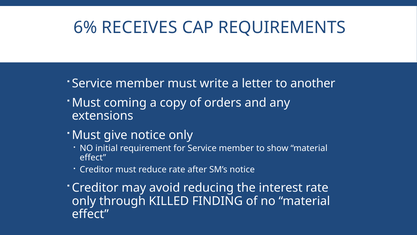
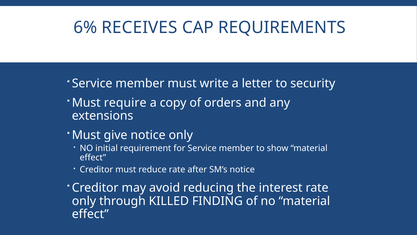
another: another -> security (313, 83)
coming: coming -> require (125, 103)
